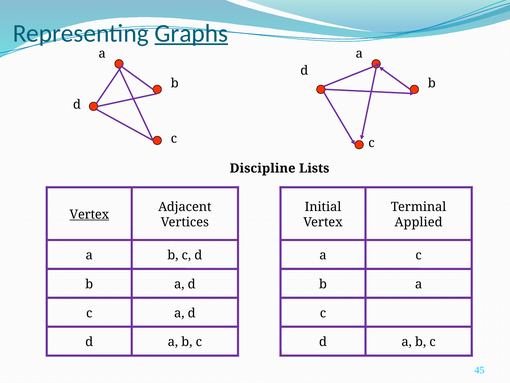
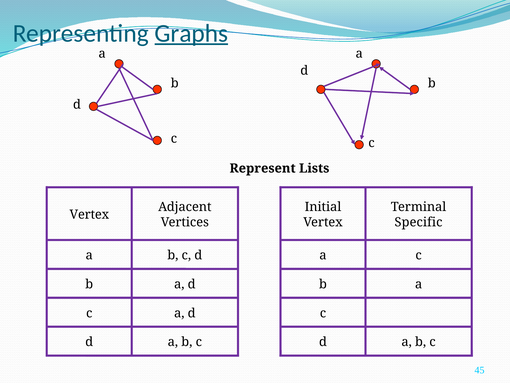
Discipline: Discipline -> Represent (263, 168)
Vertex underline: present -> none (89, 214)
Applied: Applied -> Specific (419, 222)
